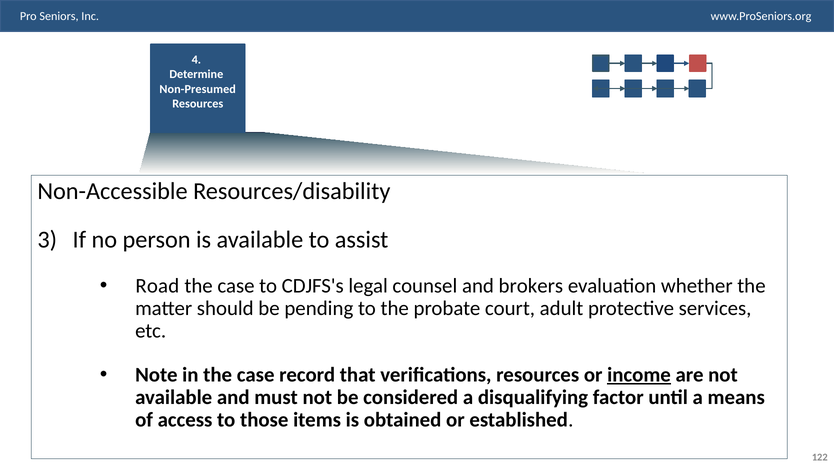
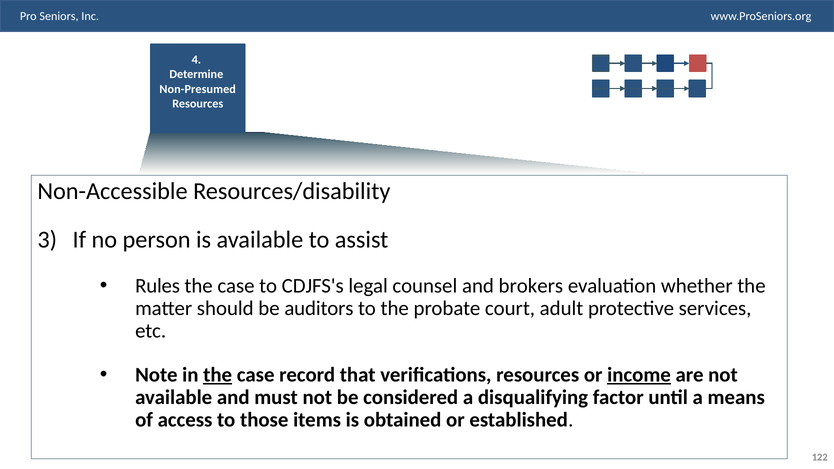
Road: Road -> Rules (158, 286)
pending: pending -> auditors (319, 308)
the underline: none -> present (218, 375)
